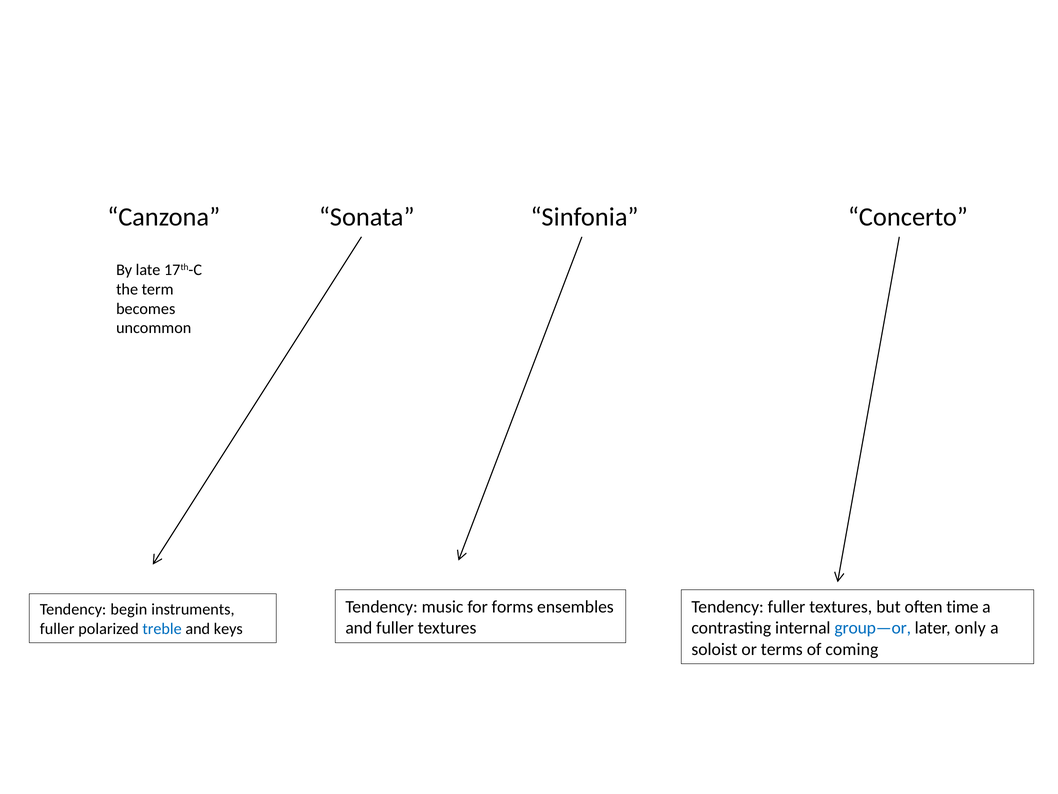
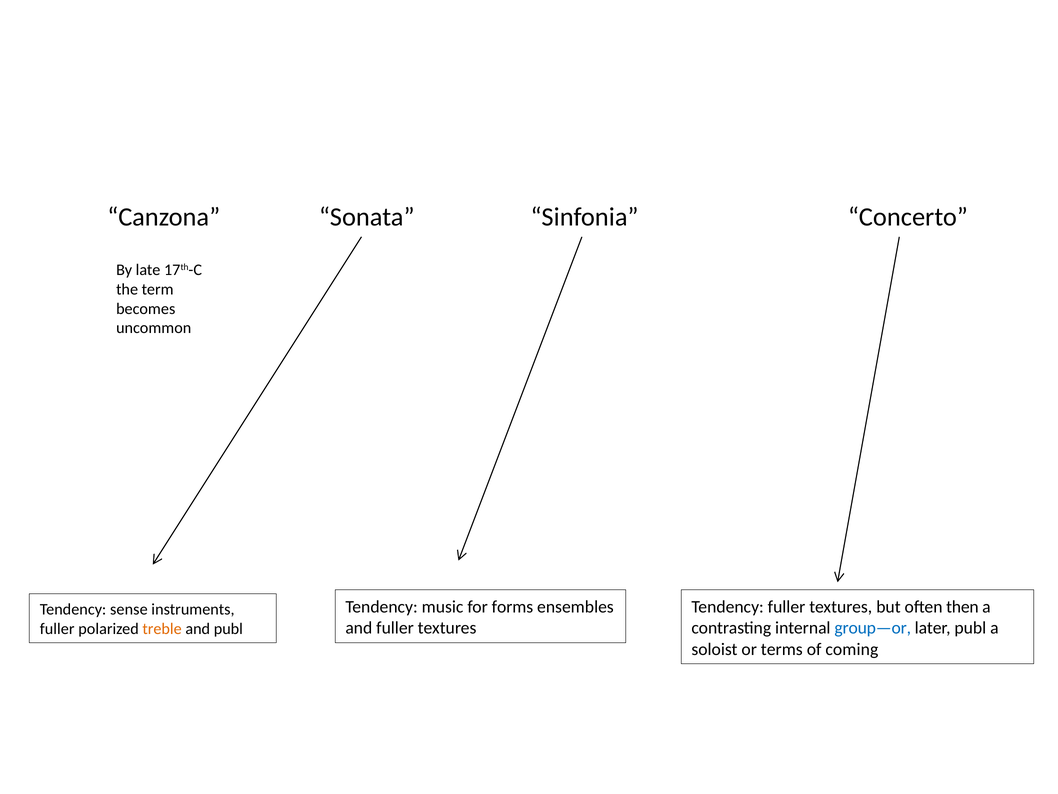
time: time -> then (962, 606)
begin: begin -> sense (129, 609)
later only: only -> publ (970, 628)
treble colour: blue -> orange (162, 629)
and keys: keys -> publ (228, 629)
